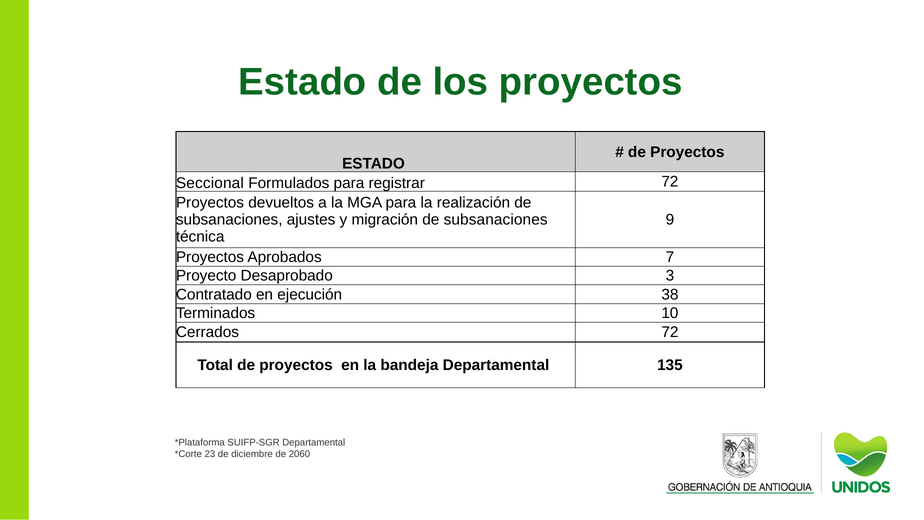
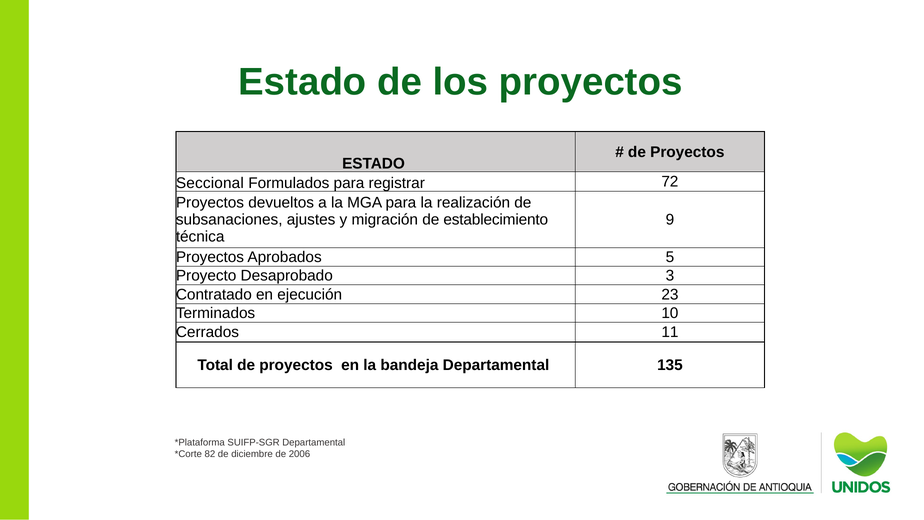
migración de subsanaciones: subsanaciones -> establecimiento (496, 220)
7: 7 -> 5 (670, 257)
38: 38 -> 23 (670, 294)
Cerrados 72: 72 -> 11 (670, 332)
23: 23 -> 82 (210, 454)
2060: 2060 -> 2006 (299, 454)
